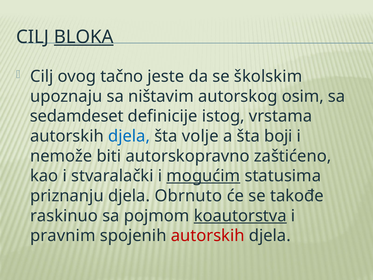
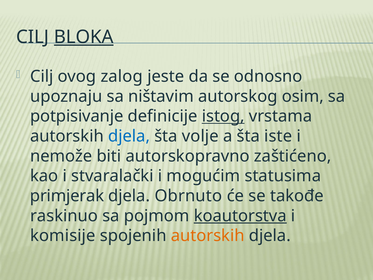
tačno: tačno -> zalog (122, 76)
školskim: školskim -> odnosno (268, 76)
sedamdeset: sedamdeset -> potpisivanje (77, 116)
istog underline: none -> present (223, 116)
boji: boji -> iste (278, 136)
mogućim underline: present -> none (203, 176)
priznanju: priznanju -> primjerak (67, 196)
pravnim: pravnim -> komisije (63, 236)
autorskih colour: red -> orange (208, 236)
